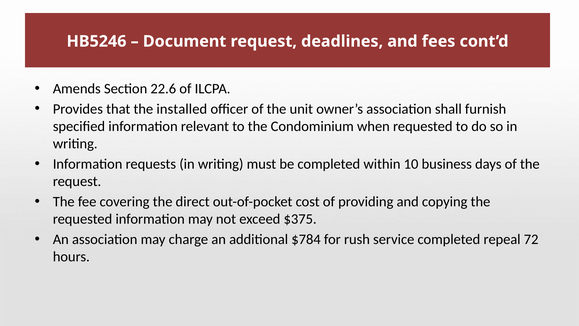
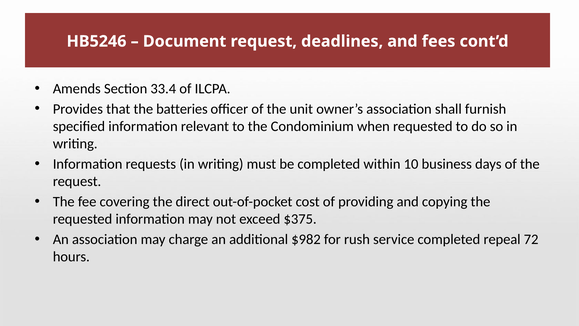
22.6: 22.6 -> 33.4 (163, 89)
installed: installed -> batteries (182, 109)
$784: $784 -> $982 (306, 239)
